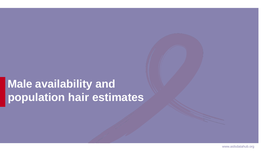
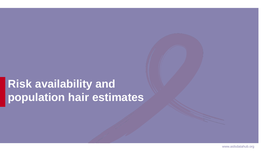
Male: Male -> Risk (20, 84)
